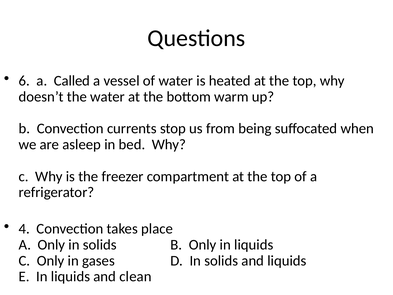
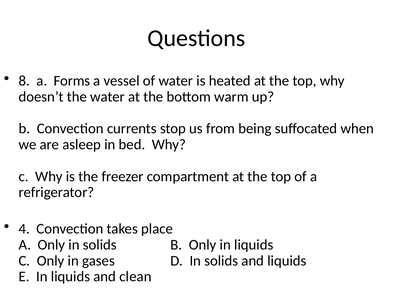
6: 6 -> 8 (24, 81)
Called: Called -> Forms (72, 81)
